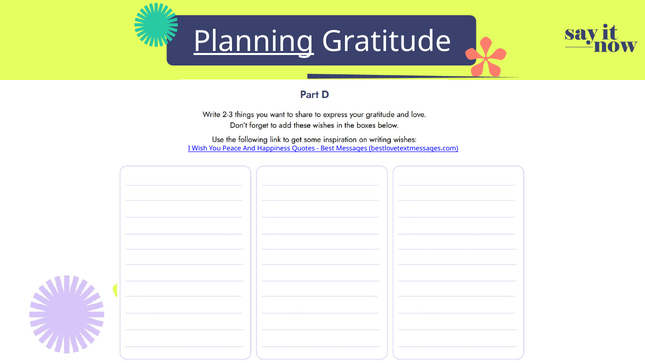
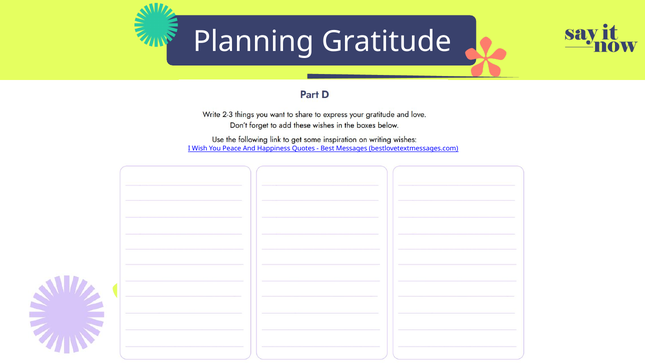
Planning underline: present -> none (254, 41)
